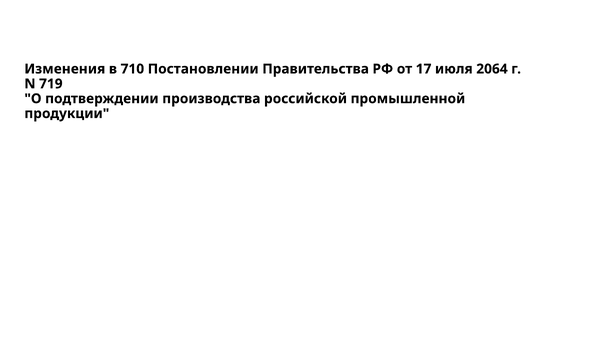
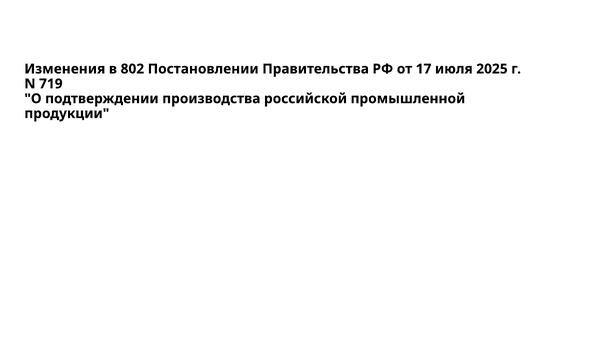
710: 710 -> 802 (132, 69)
2064: 2064 -> 2025 (492, 69)
